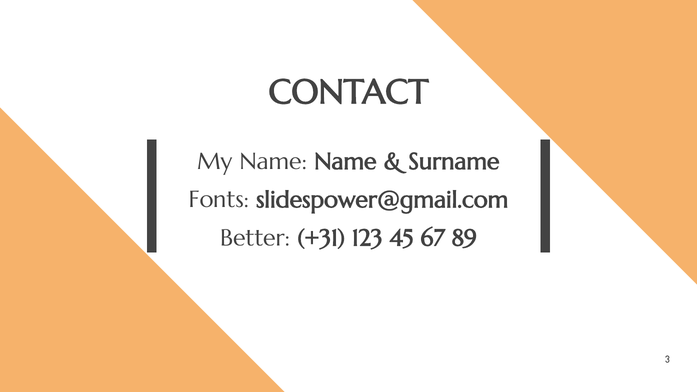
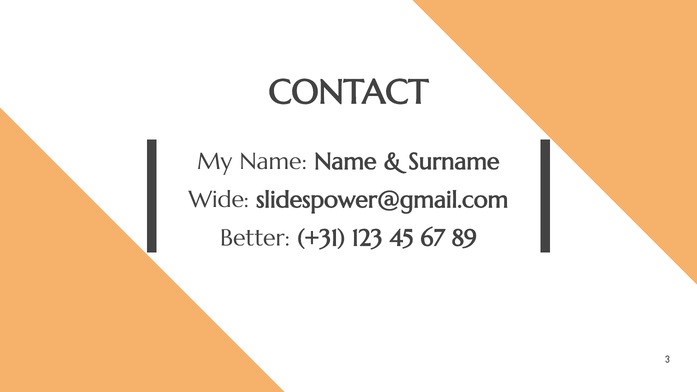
Fonts: Fonts -> Wide (219, 200)
